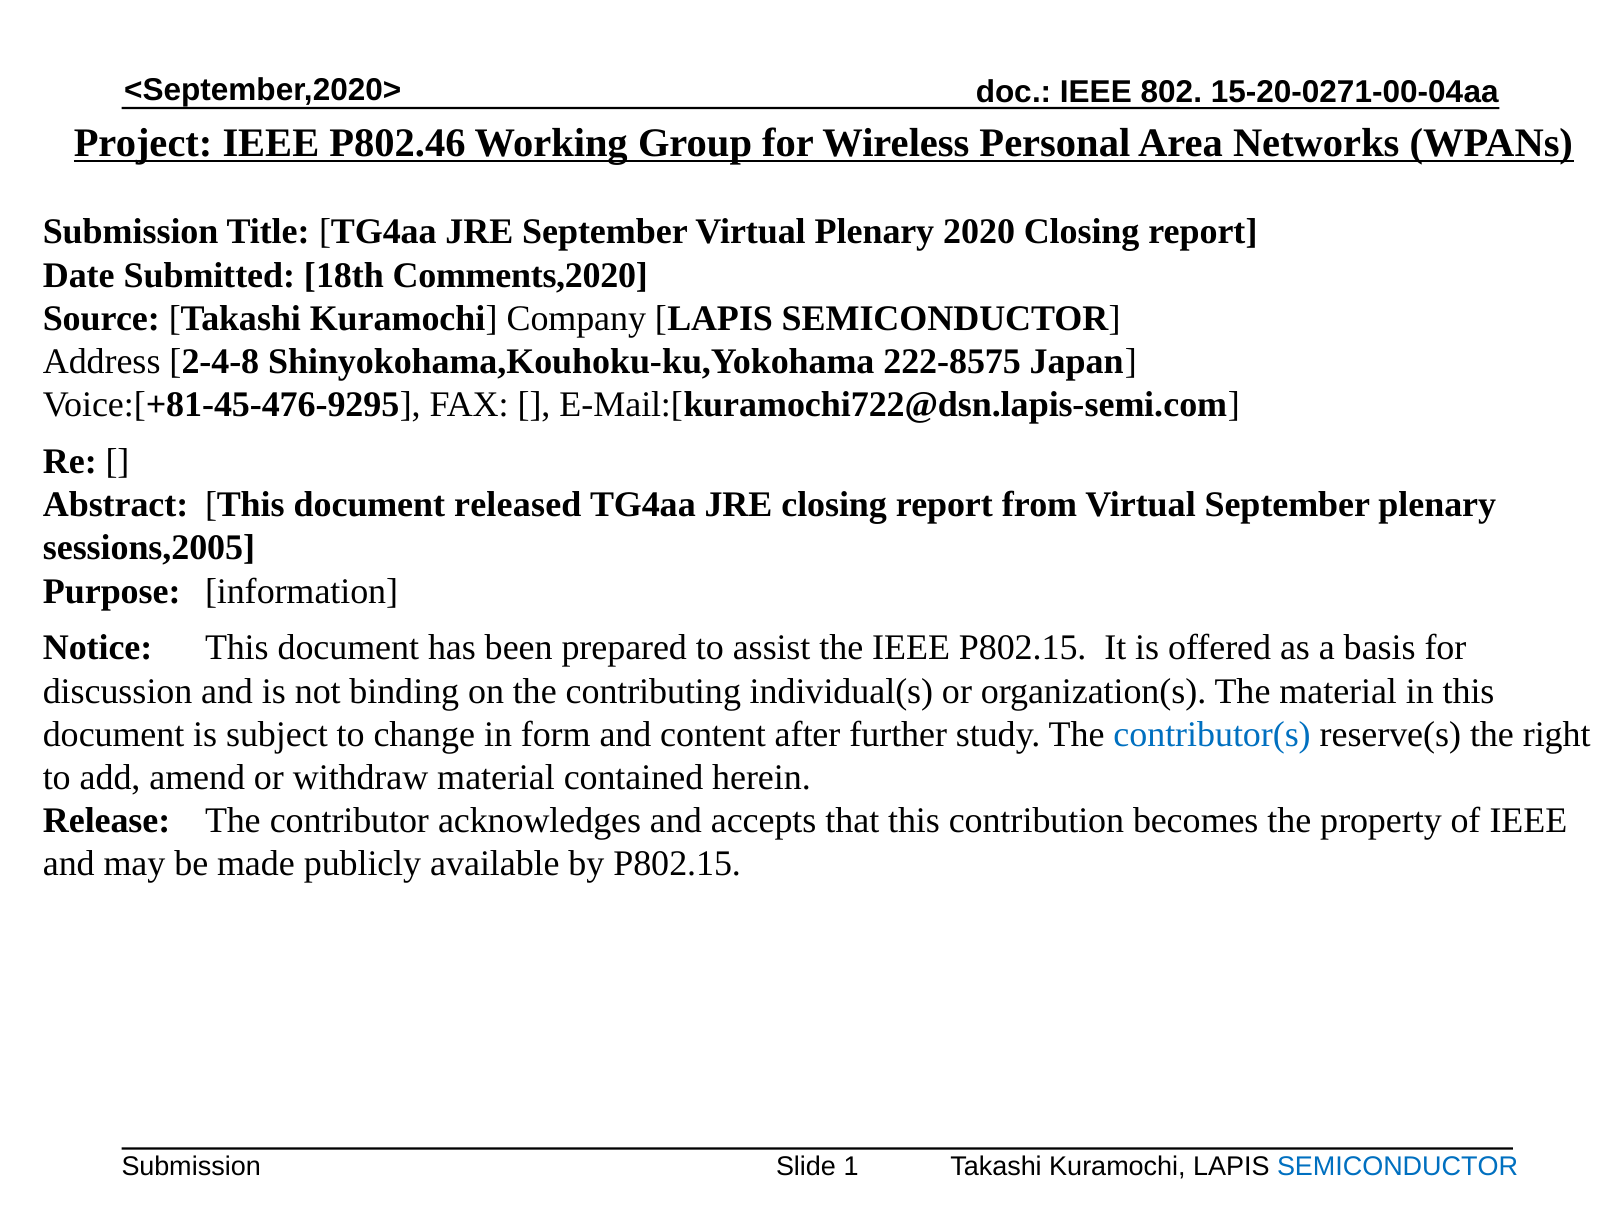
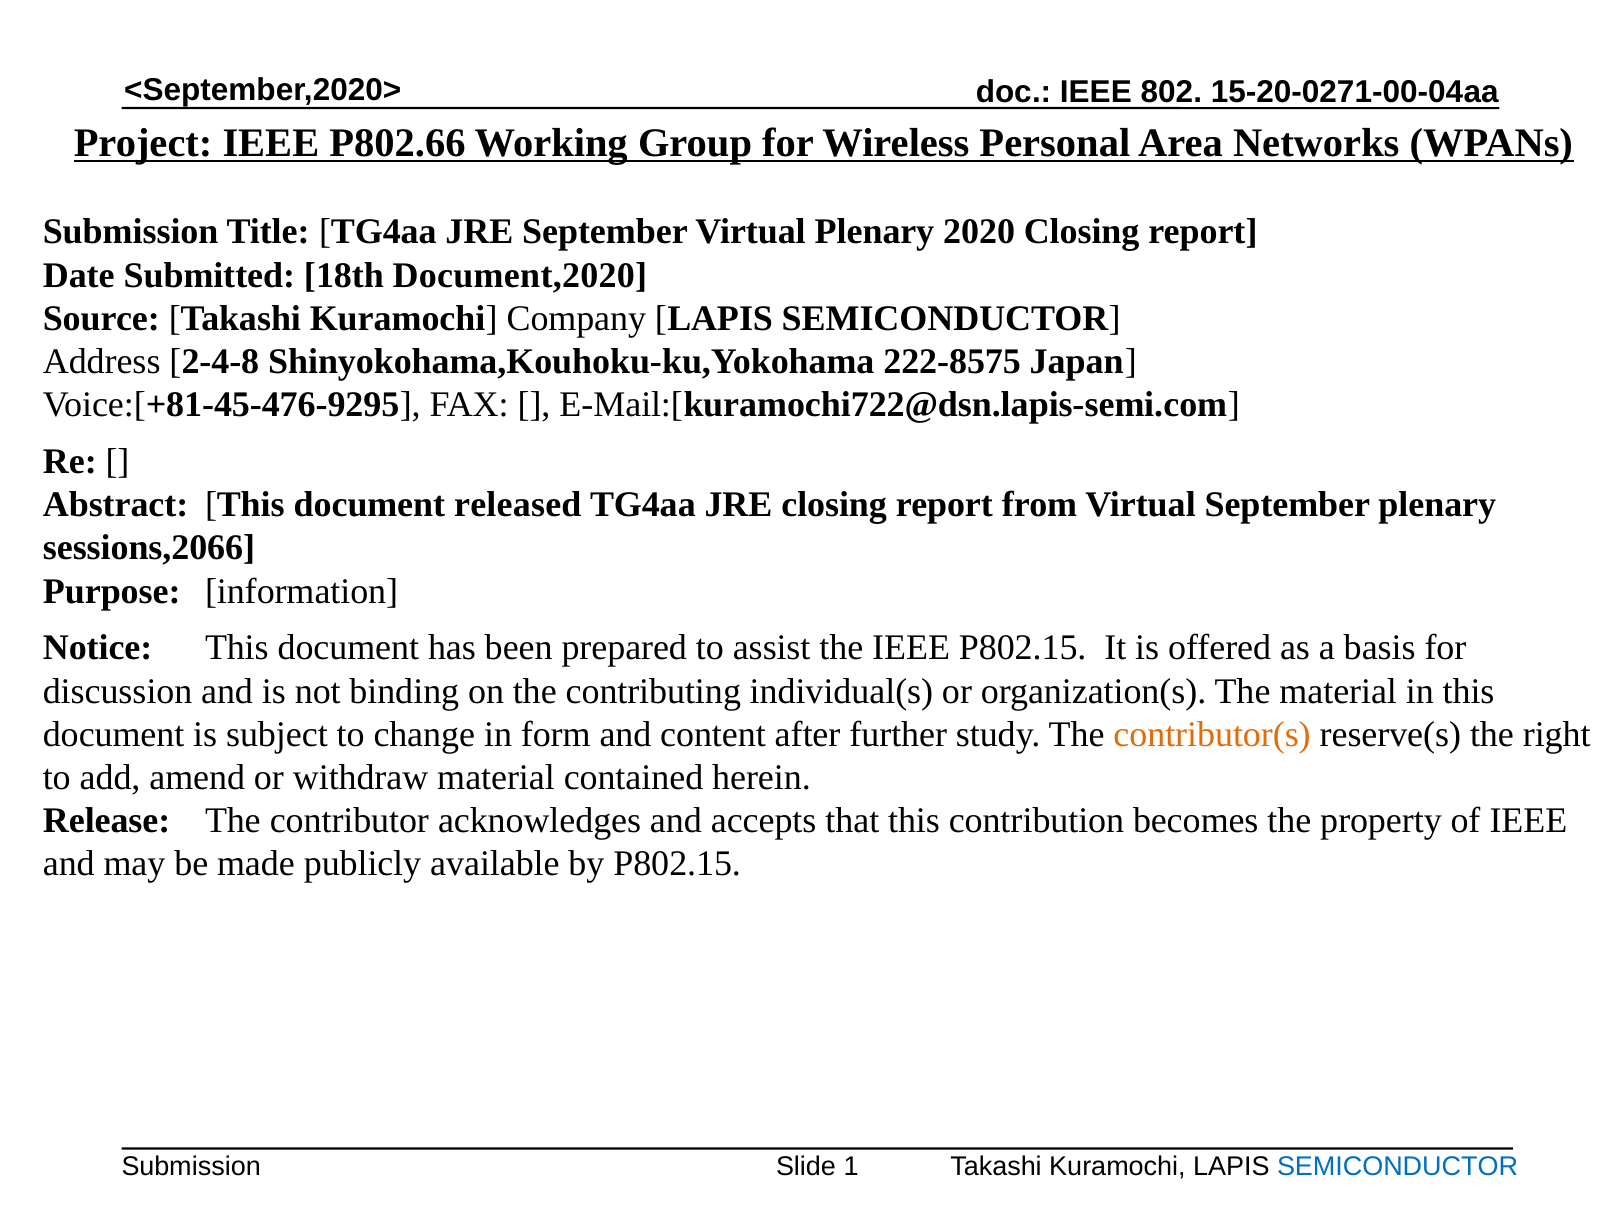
P802.46: P802.46 -> P802.66 (398, 143)
Comments,2020: Comments,2020 -> Document,2020 (520, 275)
sessions,2005: sessions,2005 -> sessions,2066 (149, 548)
contributor(s colour: blue -> orange (1212, 734)
